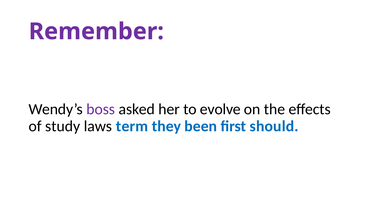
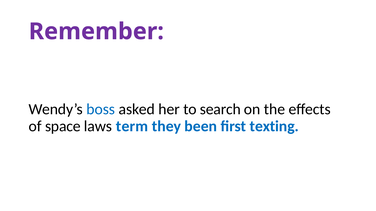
boss colour: purple -> blue (101, 110)
evolve: evolve -> search (220, 110)
study: study -> space (63, 126)
should: should -> texting (274, 126)
